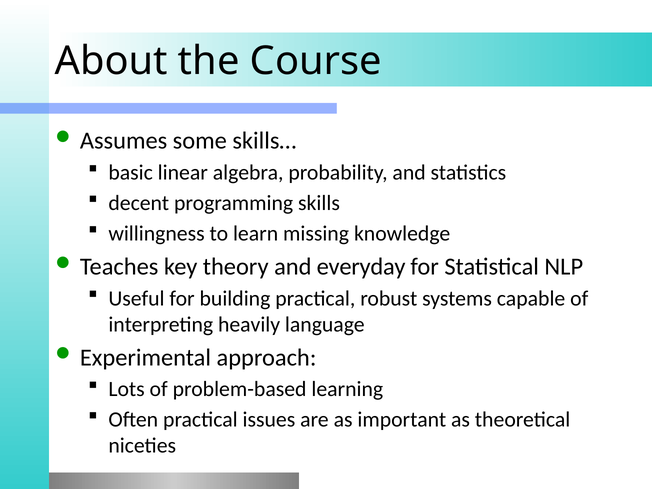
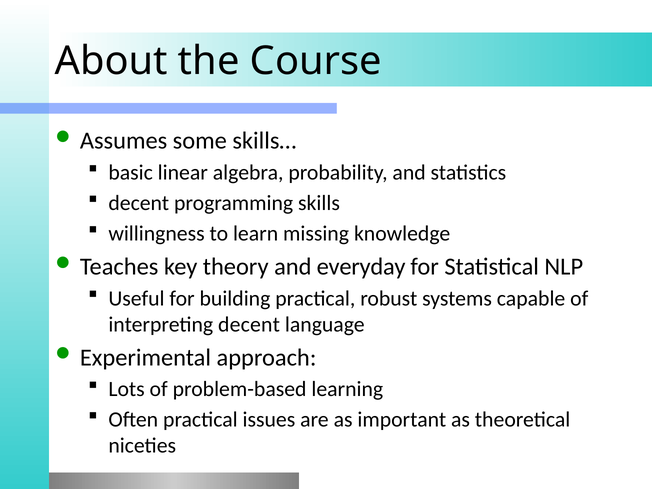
interpreting heavily: heavily -> decent (249, 324)
